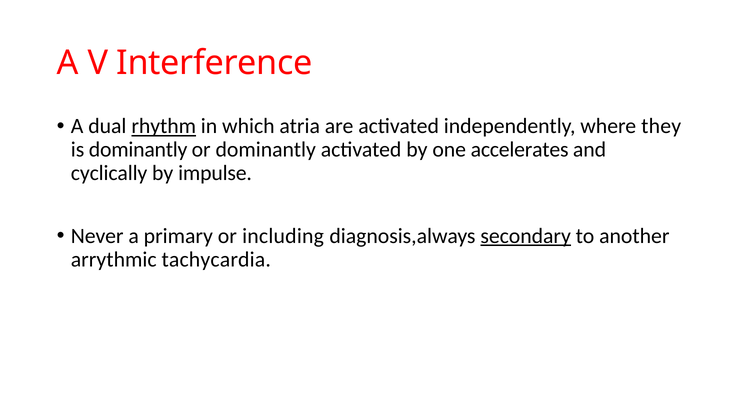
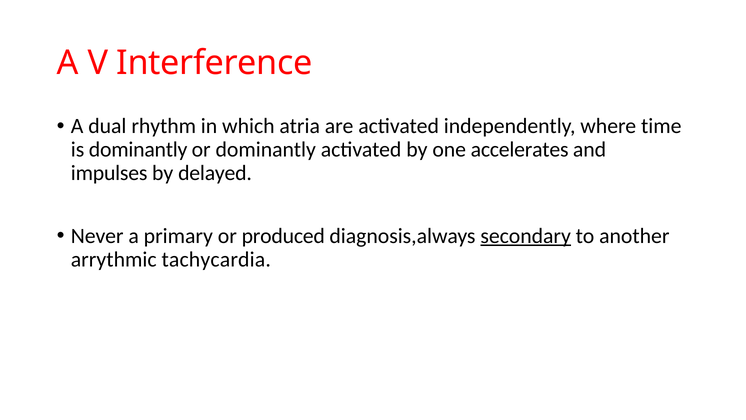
rhythm underline: present -> none (164, 126)
they: they -> time (661, 126)
cyclically: cyclically -> impulses (109, 173)
impulse: impulse -> delayed (215, 173)
including: including -> produced (283, 236)
